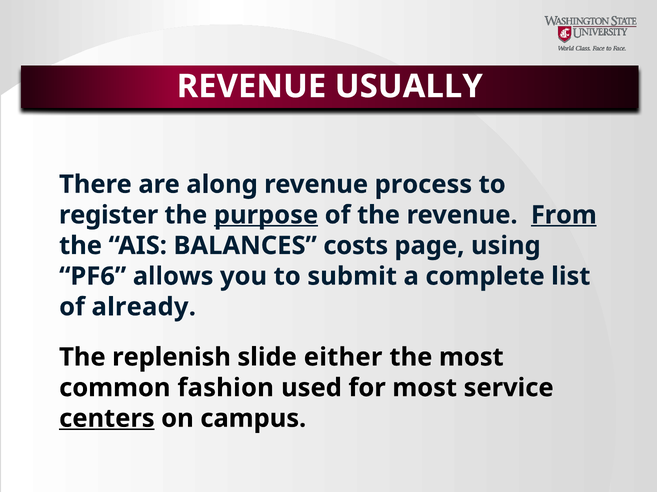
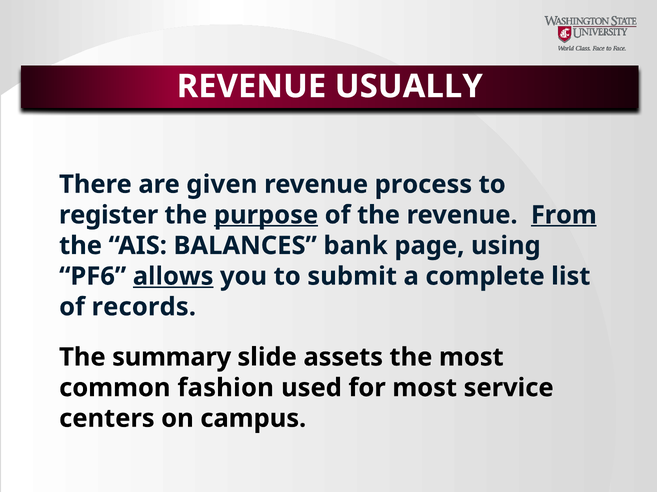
along: along -> given (222, 185)
costs: costs -> bank (356, 246)
allows underline: none -> present (173, 277)
already: already -> records (144, 307)
replenish: replenish -> summary (172, 358)
either: either -> assets (343, 358)
centers underline: present -> none (107, 419)
